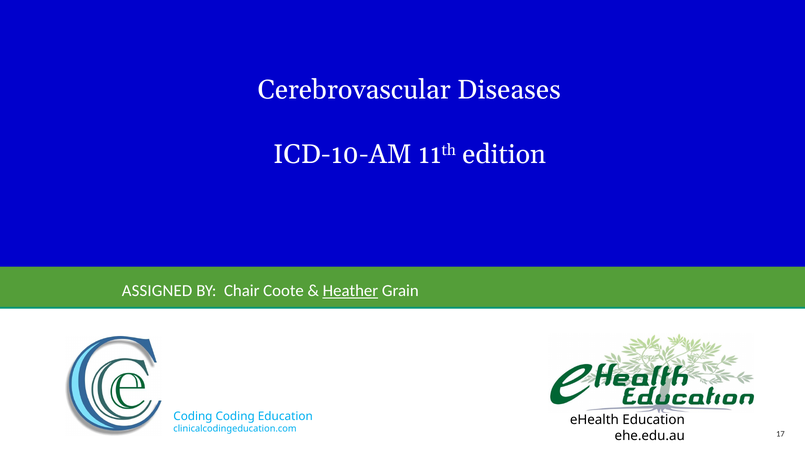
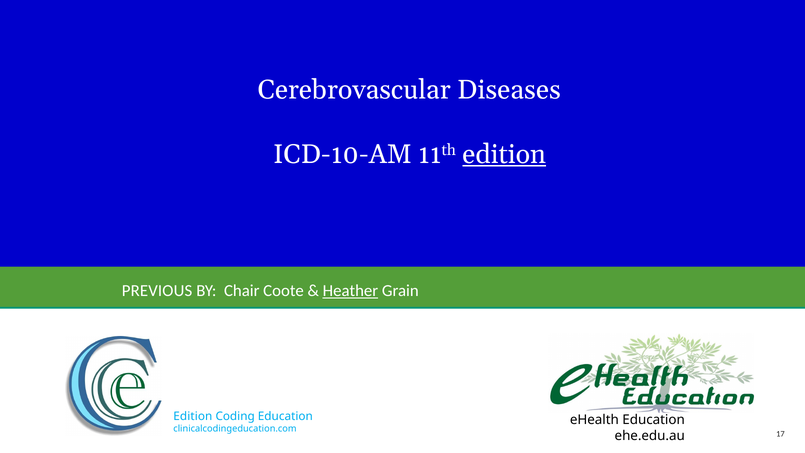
edition underline: none -> present (504, 154)
ASSIGNED: ASSIGNED -> PREVIOUS (157, 290)
Coding: Coding -> Edition (193, 416)
